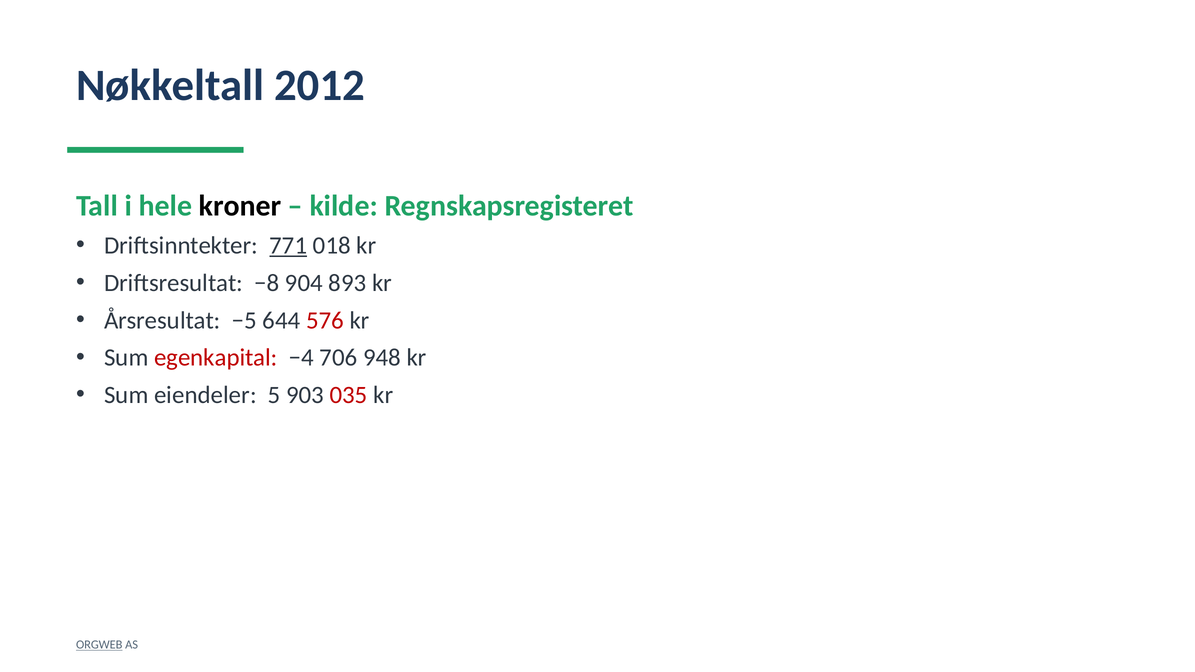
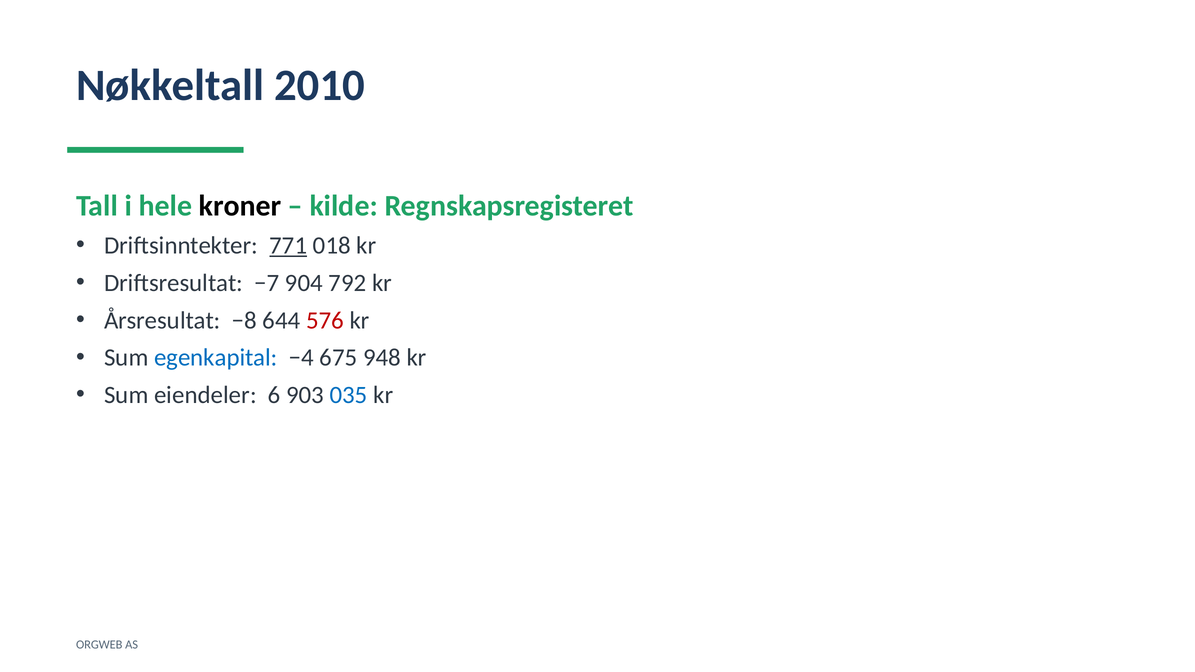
2012: 2012 -> 2010 (320, 85)
−8: −8 -> −7 (267, 283)
893: 893 -> 792 (347, 283)
−5: −5 -> −8 (244, 320)
egenkapital colour: red -> blue (216, 358)
706: 706 -> 675 (338, 358)
5: 5 -> 6 (274, 395)
035 colour: red -> blue (349, 395)
ORGWEB underline: present -> none (99, 645)
